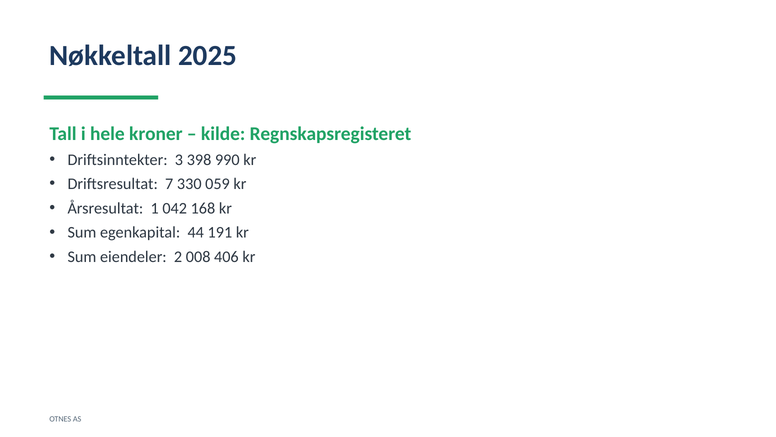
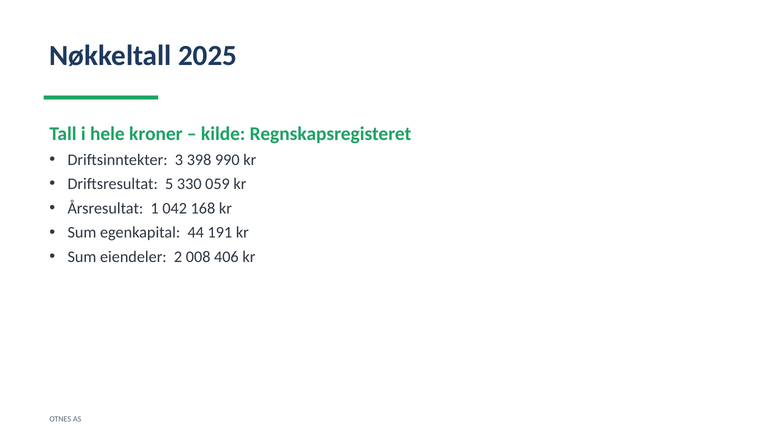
7: 7 -> 5 (169, 184)
